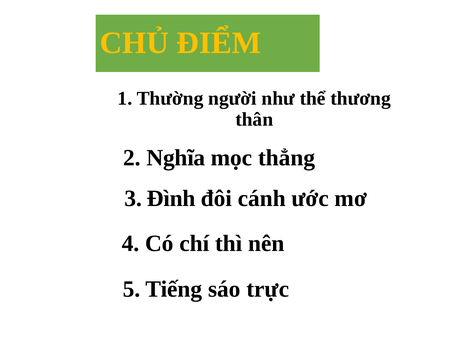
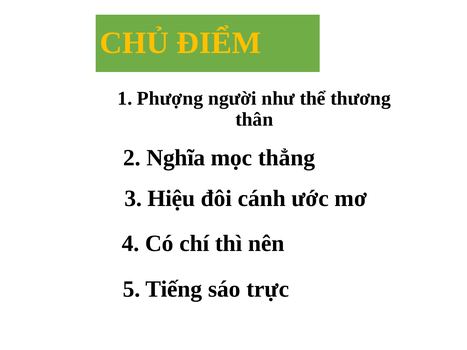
Thường: Thường -> Phượng (170, 98)
Đình: Đình -> Hiệu (171, 198)
